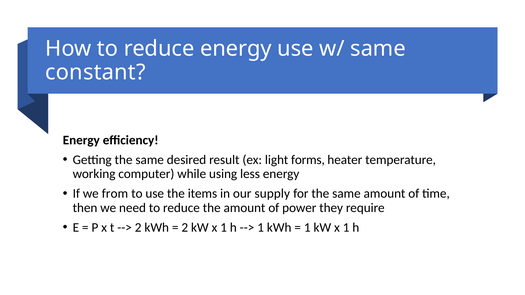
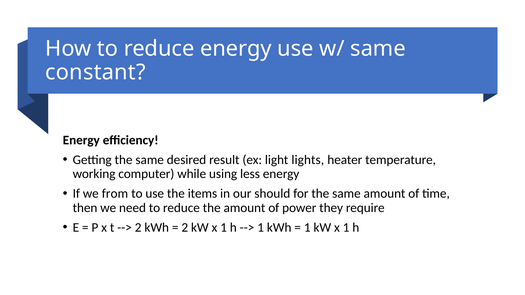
forms: forms -> lights (308, 160)
supply: supply -> should (272, 194)
